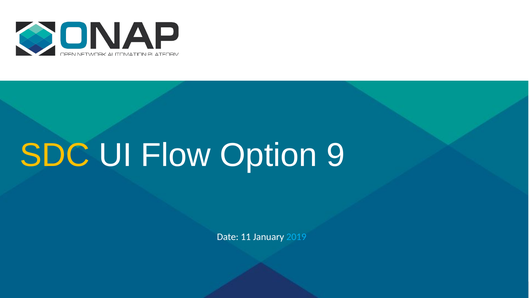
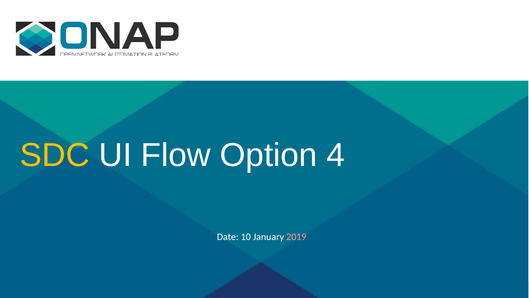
9: 9 -> 4 (336, 155)
11: 11 -> 10 (246, 236)
2019 colour: light blue -> pink (296, 236)
